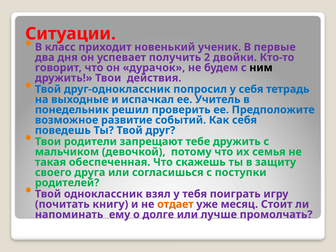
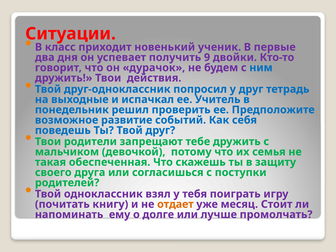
2: 2 -> 9 (207, 57)
ним colour: black -> blue (261, 68)
у себя: себя -> друг (251, 89)
